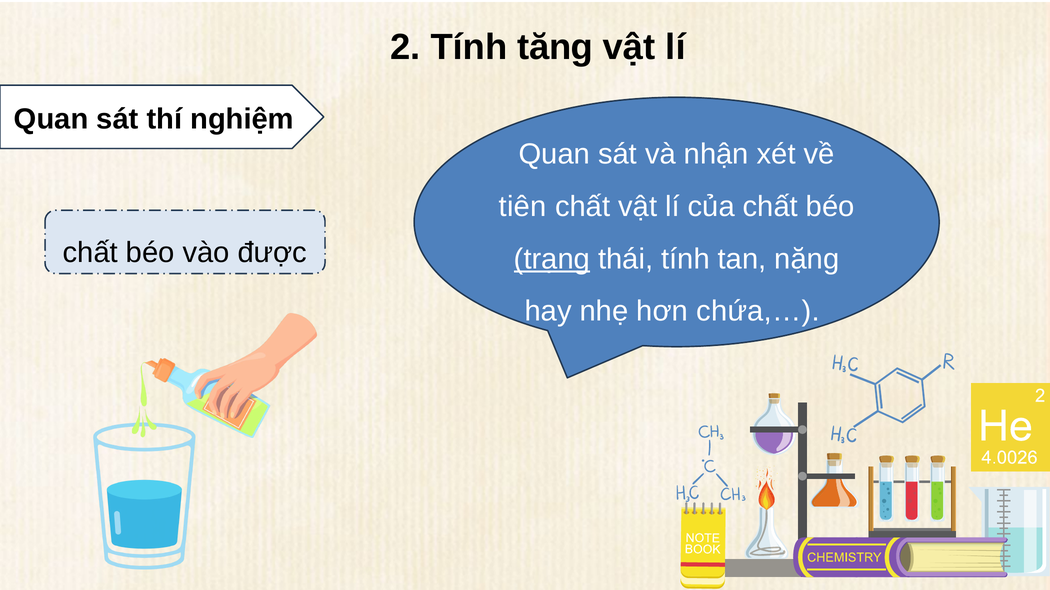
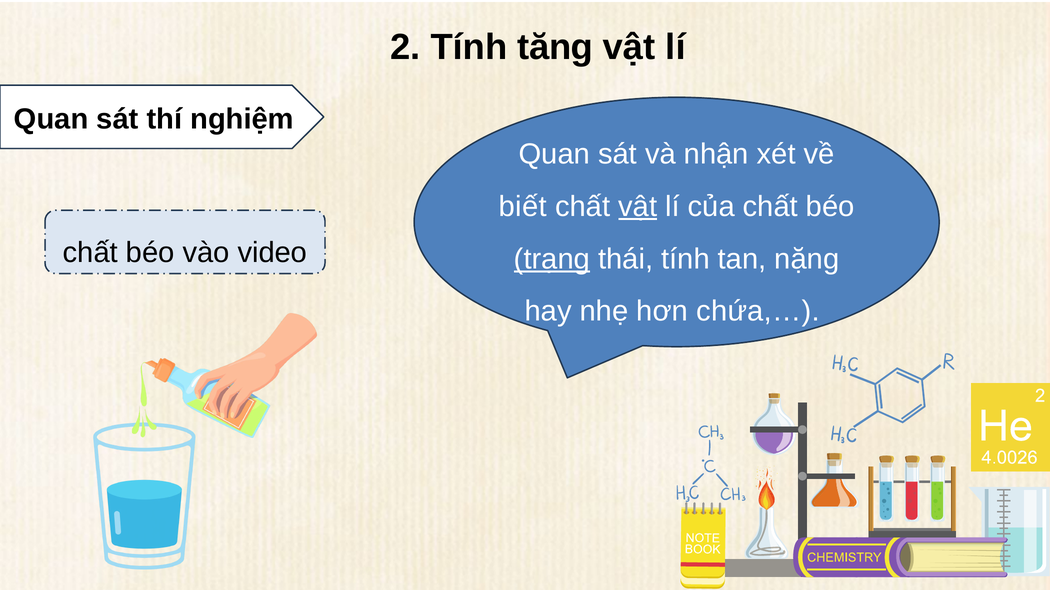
tiên: tiên -> biết (523, 207)
vật underline: none -> present (638, 207)
được: được -> video (272, 253)
